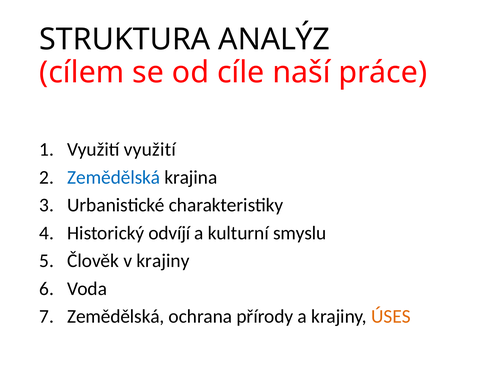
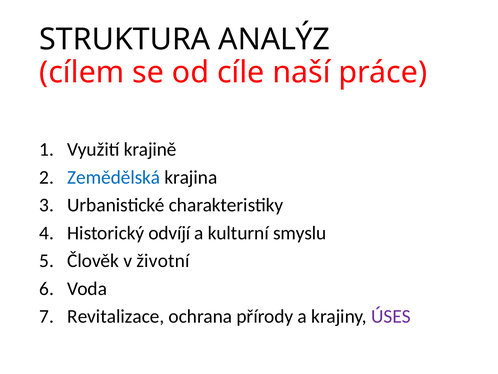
Využití využití: využití -> krajině (150, 149)
v krajiny: krajiny -> životní (163, 261)
Zemědělská: Zemědělská -> Revitalizace (116, 316)
ÚSES colour: orange -> purple (391, 316)
